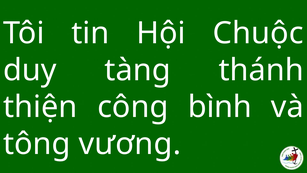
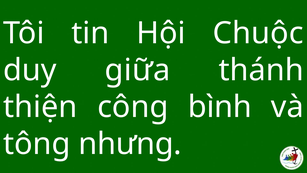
tàng: tàng -> giữa (137, 70)
vương: vương -> nhưng (130, 144)
